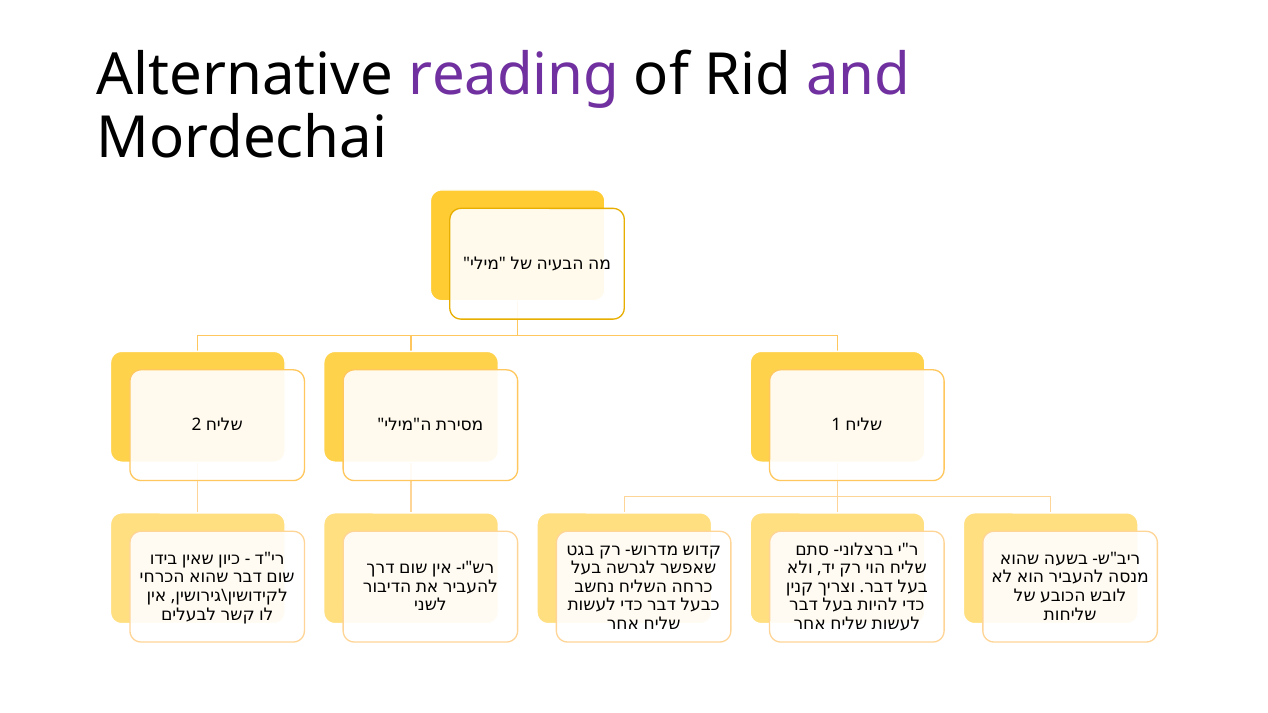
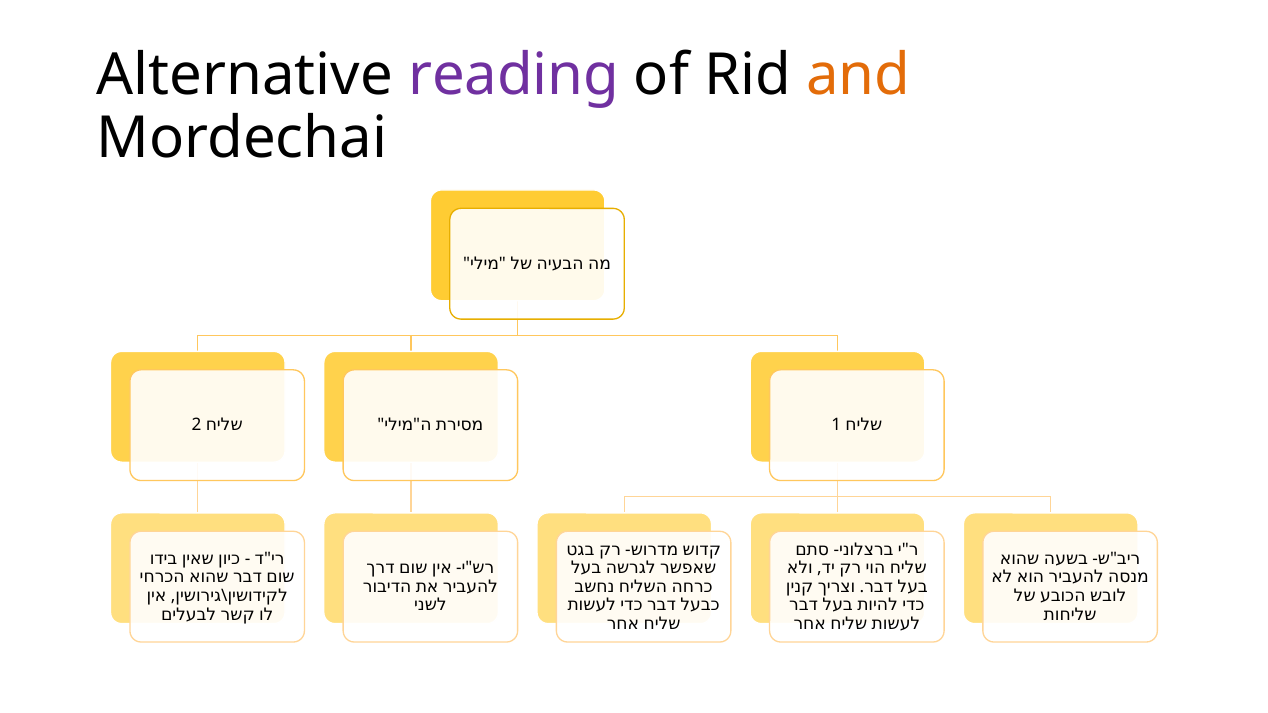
and colour: purple -> orange (858, 75)
